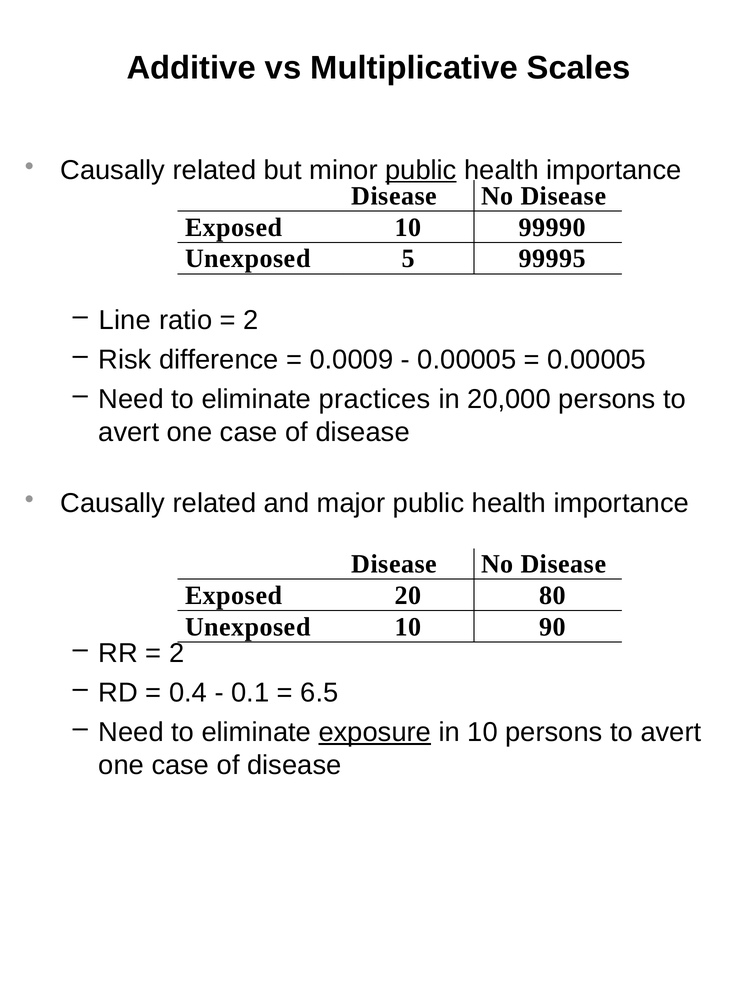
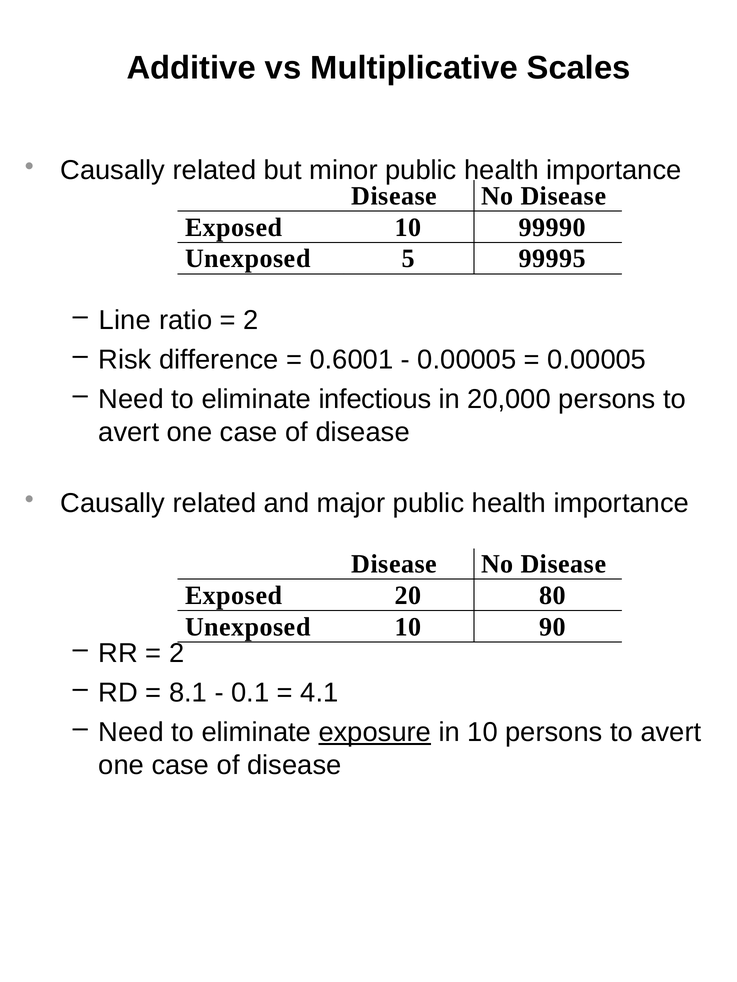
public underline: present -> none (421, 170)
0.0009: 0.0009 -> 0.6001 (351, 360)
practices: practices -> infectious (375, 400)
0.4: 0.4 -> 8.1 (188, 693)
6.5: 6.5 -> 4.1 (319, 693)
